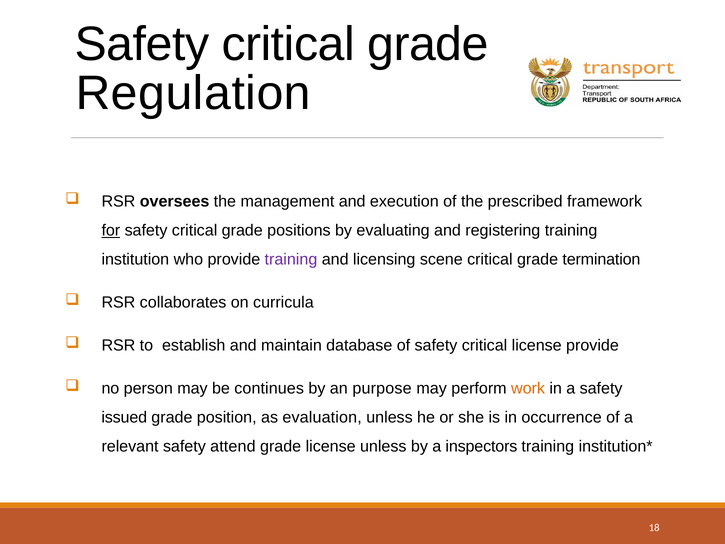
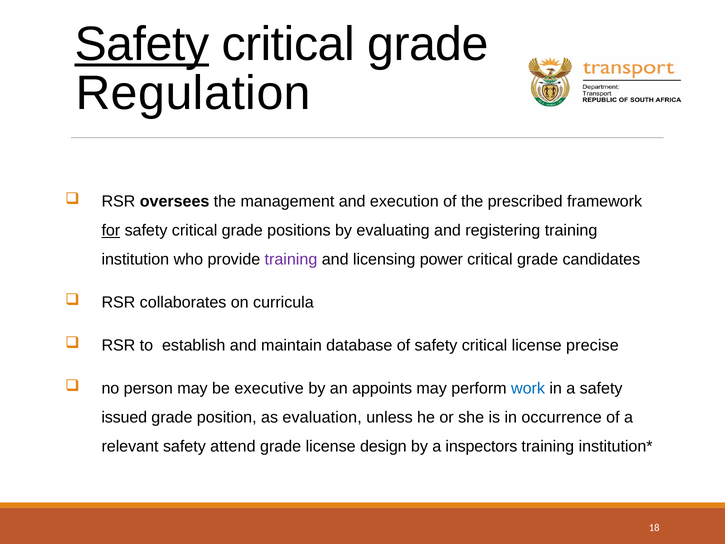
Safety underline: none -> present (142, 44)
scene: scene -> power (441, 259)
termination: termination -> candidates (601, 259)
license provide: provide -> precise (592, 345)
continues: continues -> executive (269, 388)
purpose: purpose -> appoints (382, 388)
work colour: orange -> blue (528, 388)
license unless: unless -> design (383, 446)
